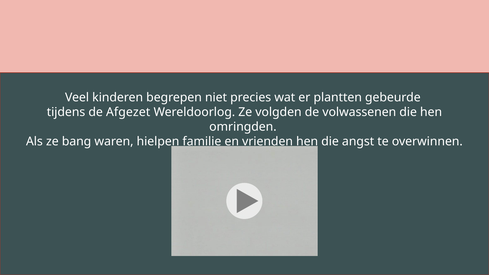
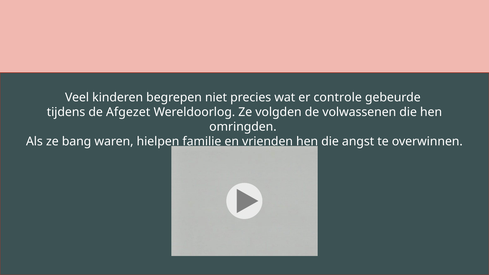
plantten: plantten -> controle (338, 97)
